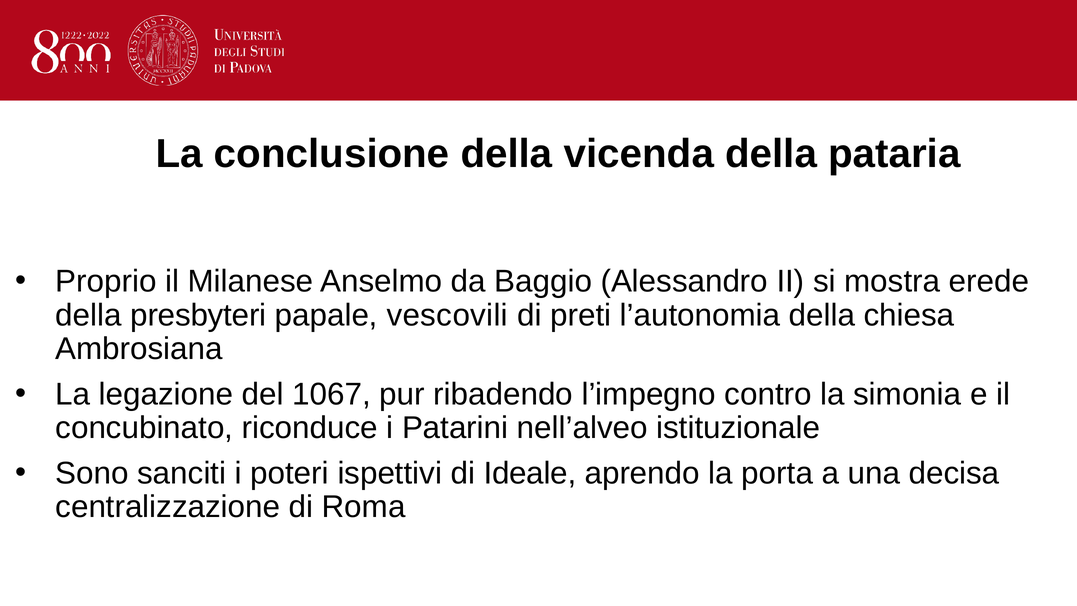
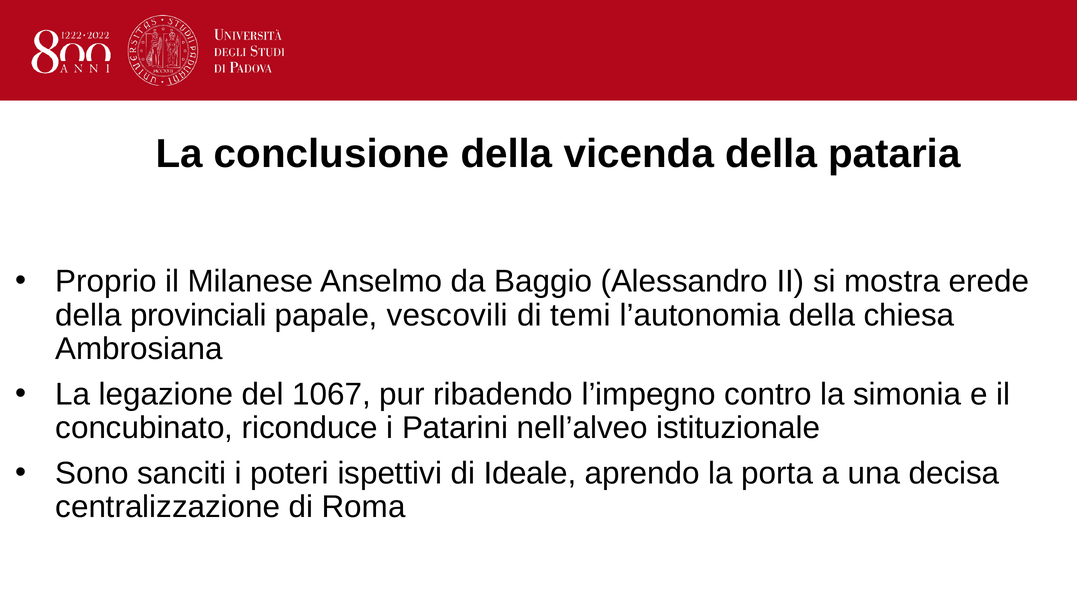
presbyteri: presbyteri -> provinciali (198, 315)
preti: preti -> temi (581, 315)
